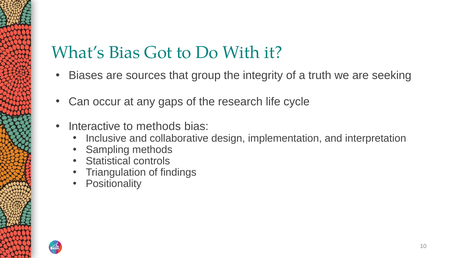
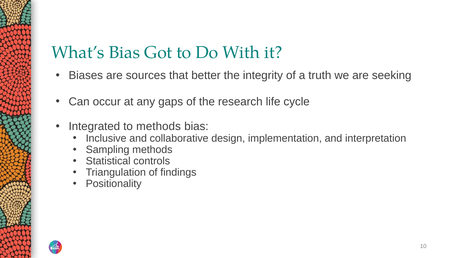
group: group -> better (206, 75)
Interactive: Interactive -> Integrated (94, 126)
